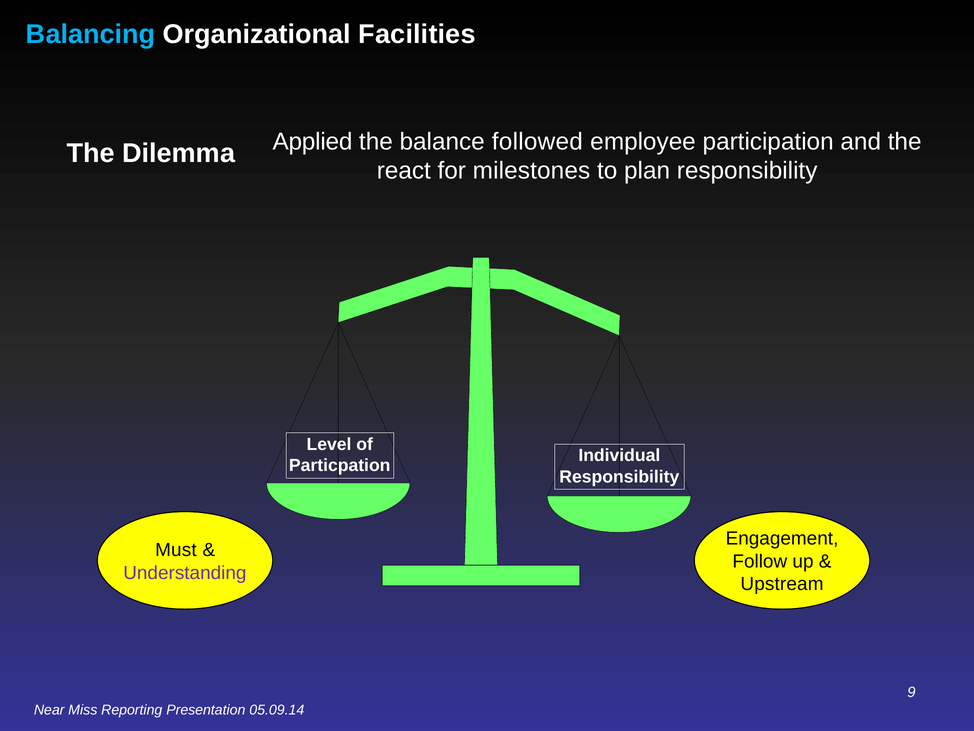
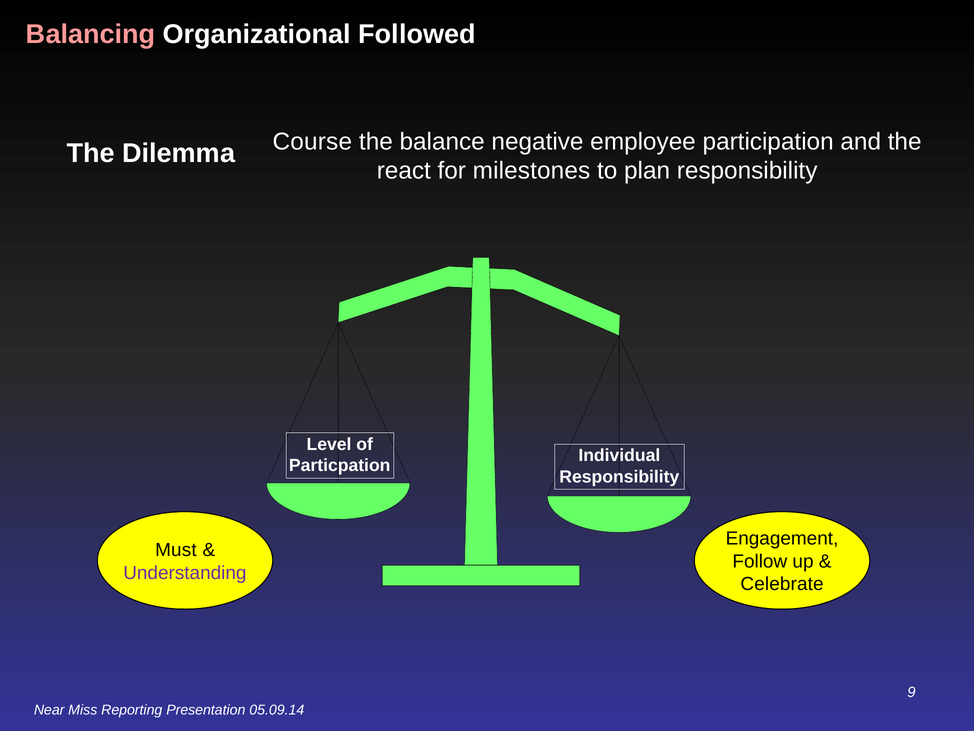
Balancing colour: light blue -> pink (91, 34)
Facilities: Facilities -> Followed (417, 34)
Applied: Applied -> Course (312, 141)
followed: followed -> negative (537, 141)
Upstream: Upstream -> Celebrate (782, 584)
